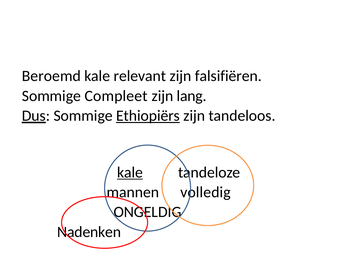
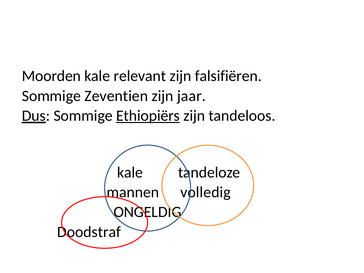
Beroemd: Beroemd -> Moorden (51, 76)
Compleet: Compleet -> Zeventien (116, 96)
lang: lang -> jaar (191, 96)
kale underline: present -> none (130, 172)
Nadenken: Nadenken -> Doodstraf (89, 232)
